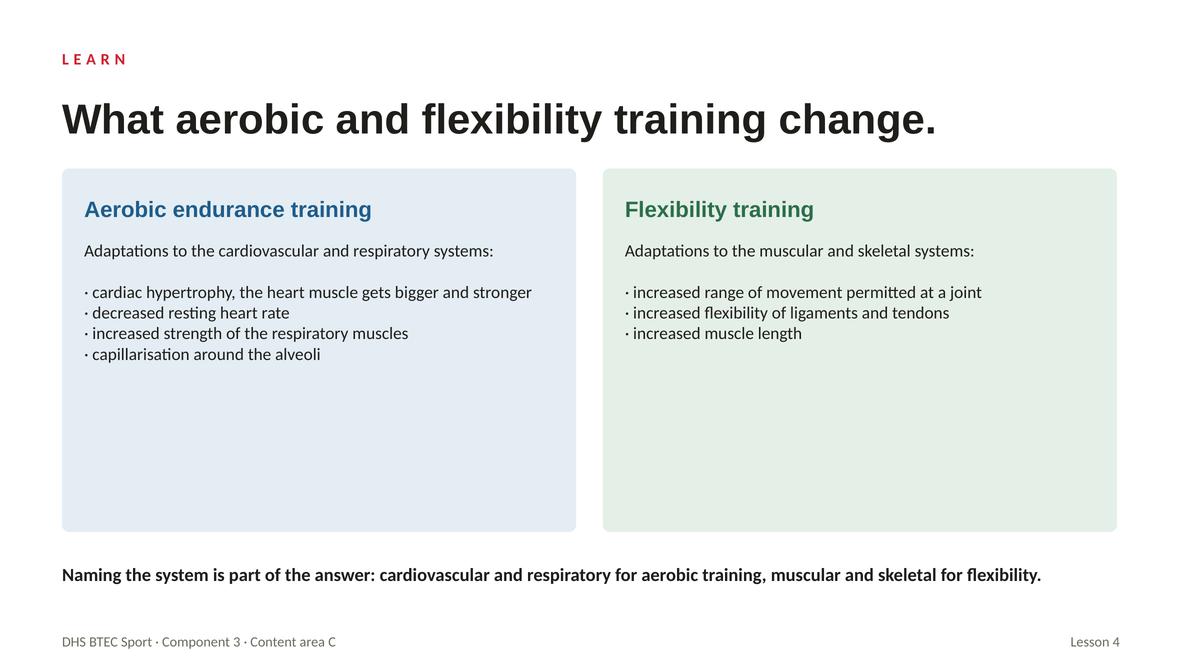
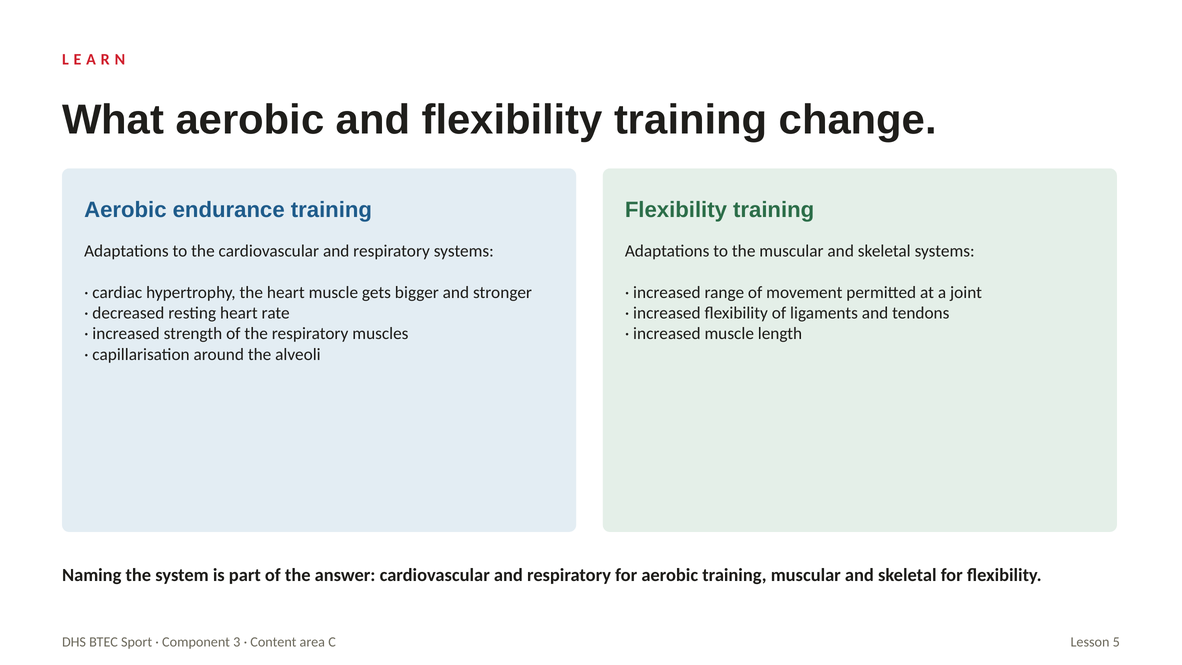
4: 4 -> 5 (1116, 642)
